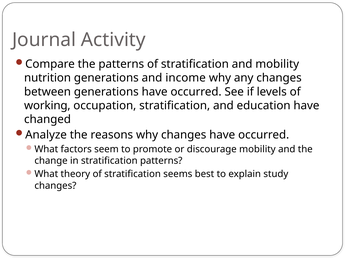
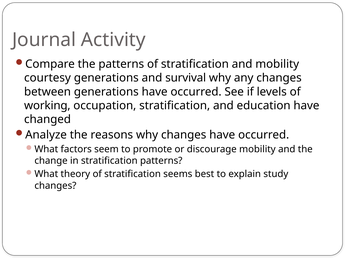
nutrition: nutrition -> courtesy (47, 78)
income: income -> survival (186, 78)
